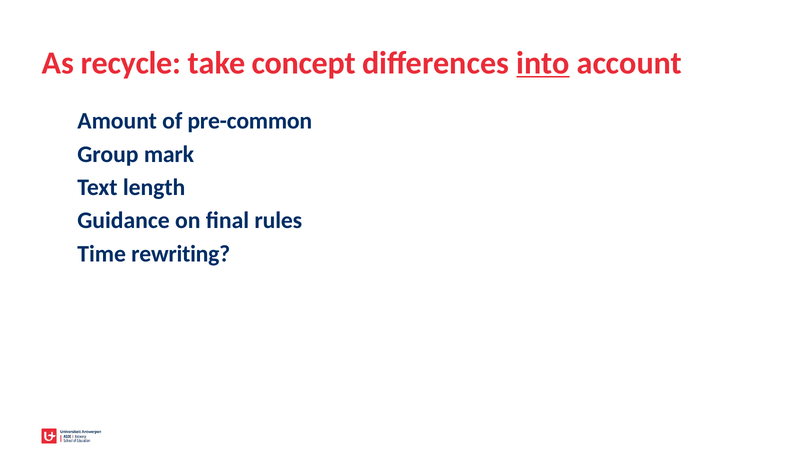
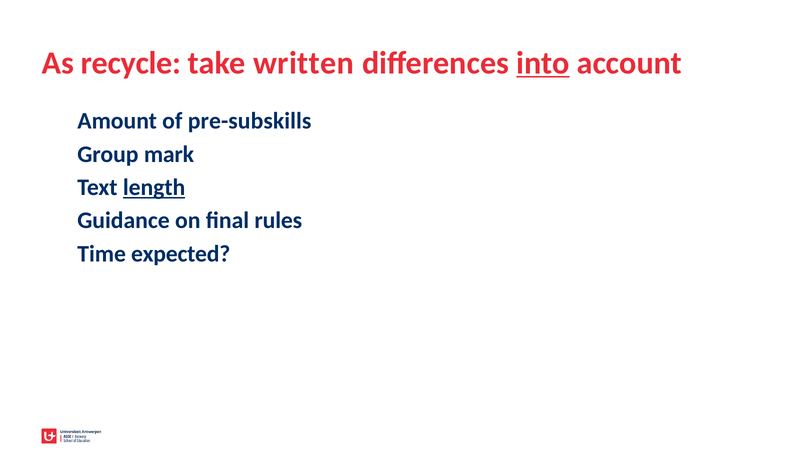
concept: concept -> written (304, 63)
pre-common: pre-common -> pre-subskills (250, 121)
length underline: none -> present (154, 187)
rewriting: rewriting -> expected (181, 254)
